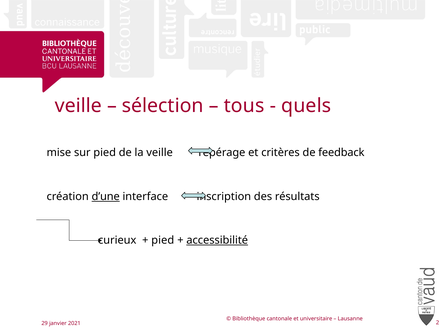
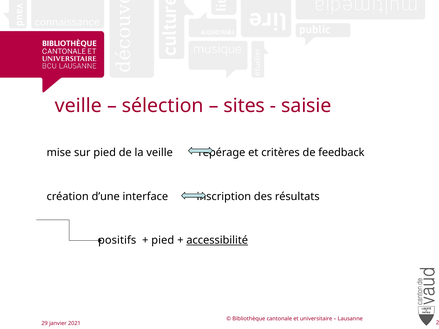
tous: tous -> sites (244, 106)
quels: quels -> saisie (306, 106)
d’une underline: present -> none (106, 197)
curieux: curieux -> positifs (117, 241)
